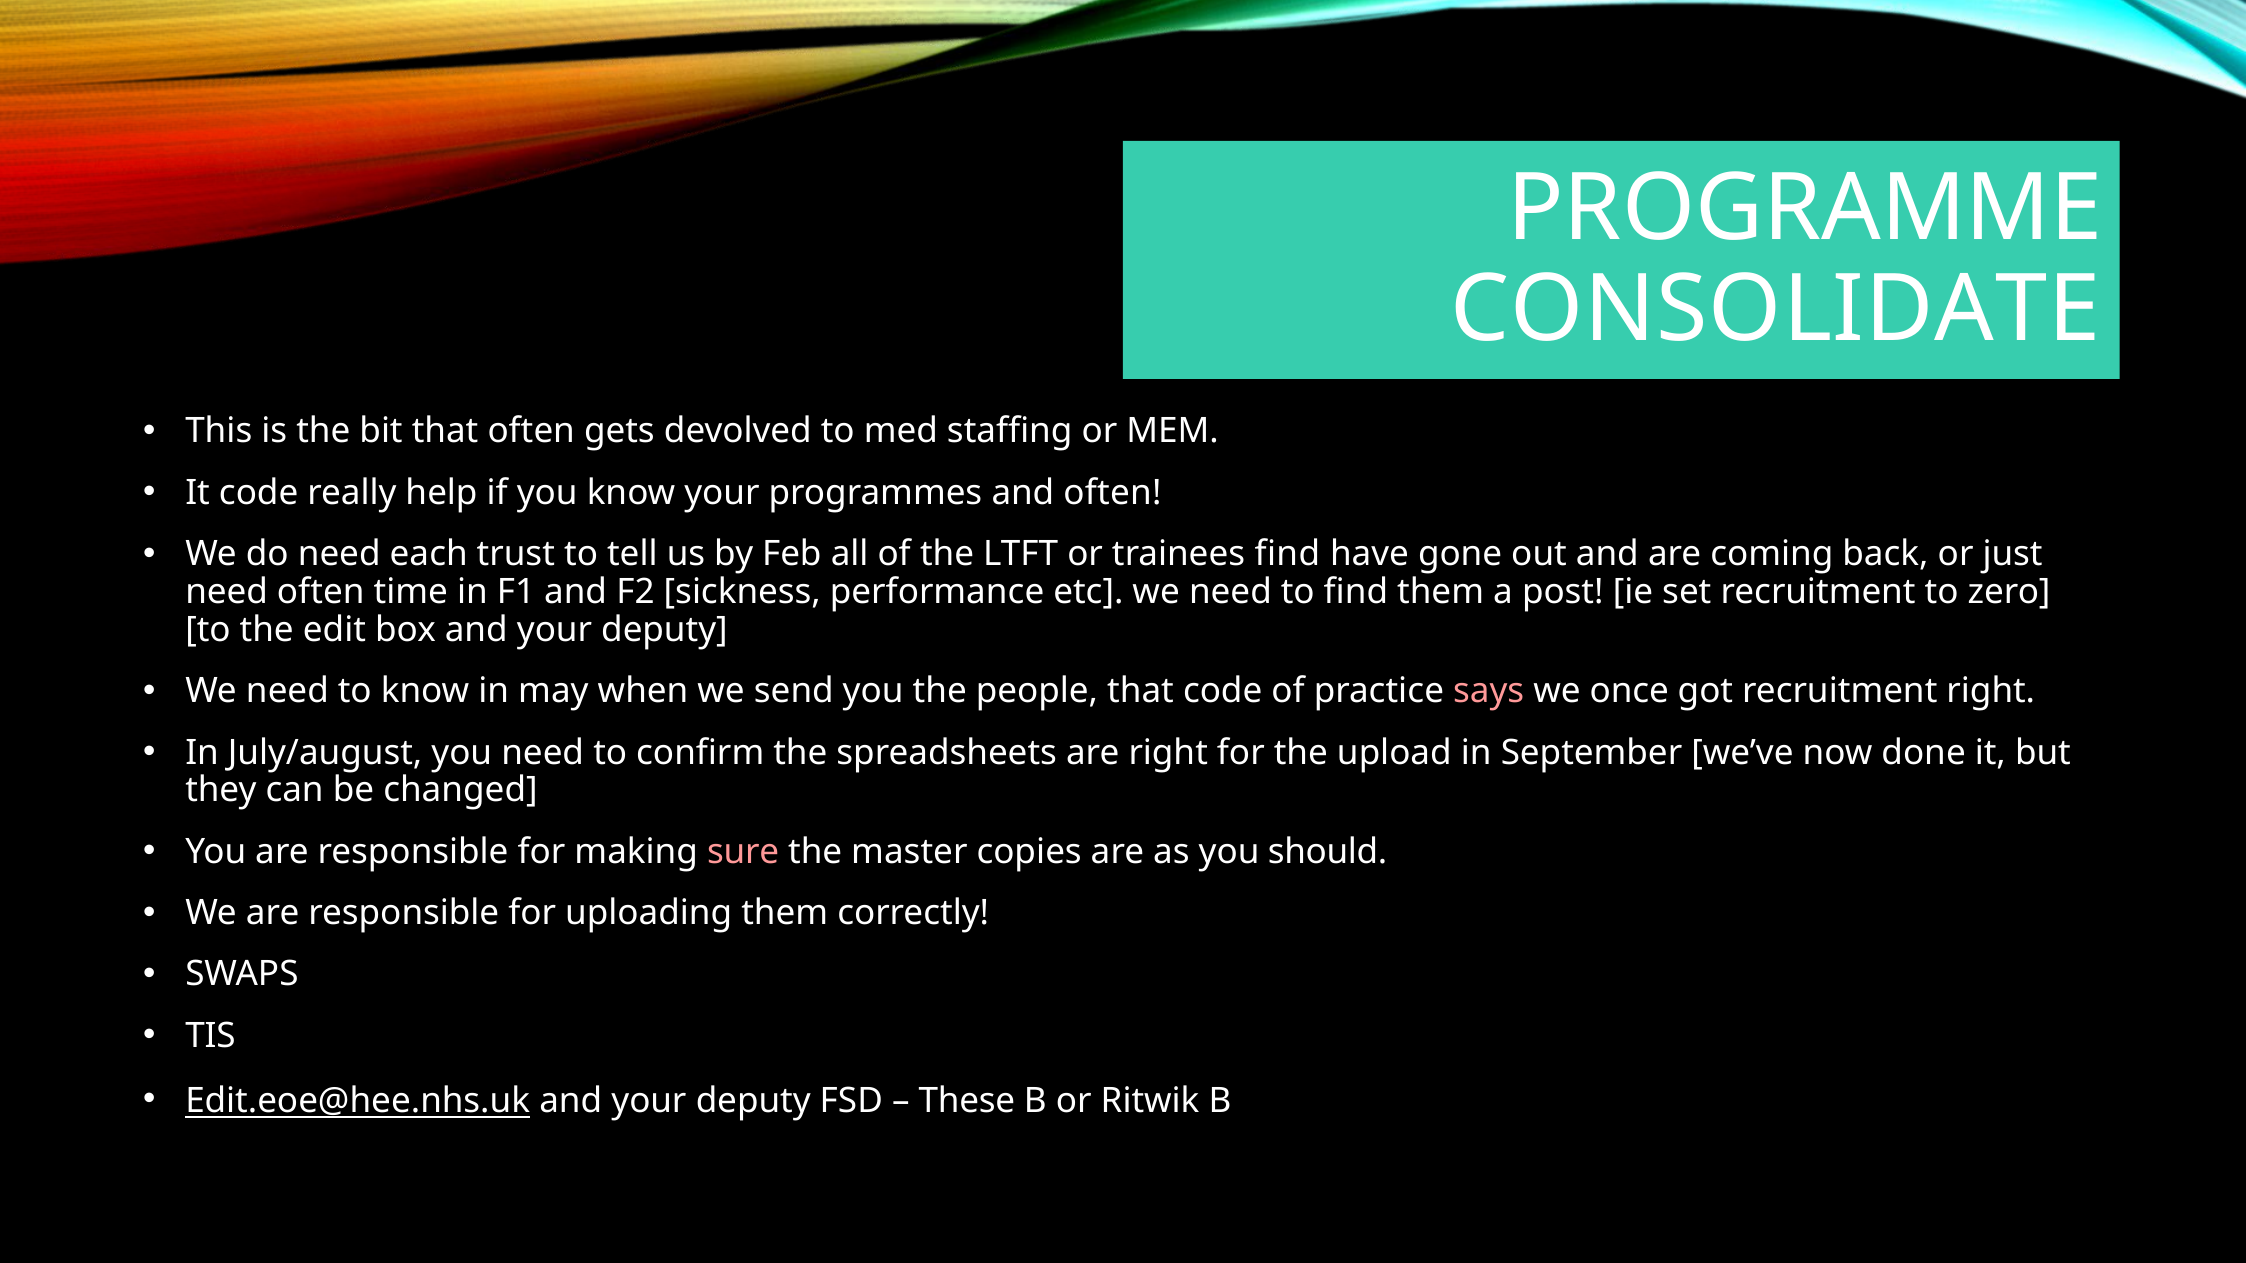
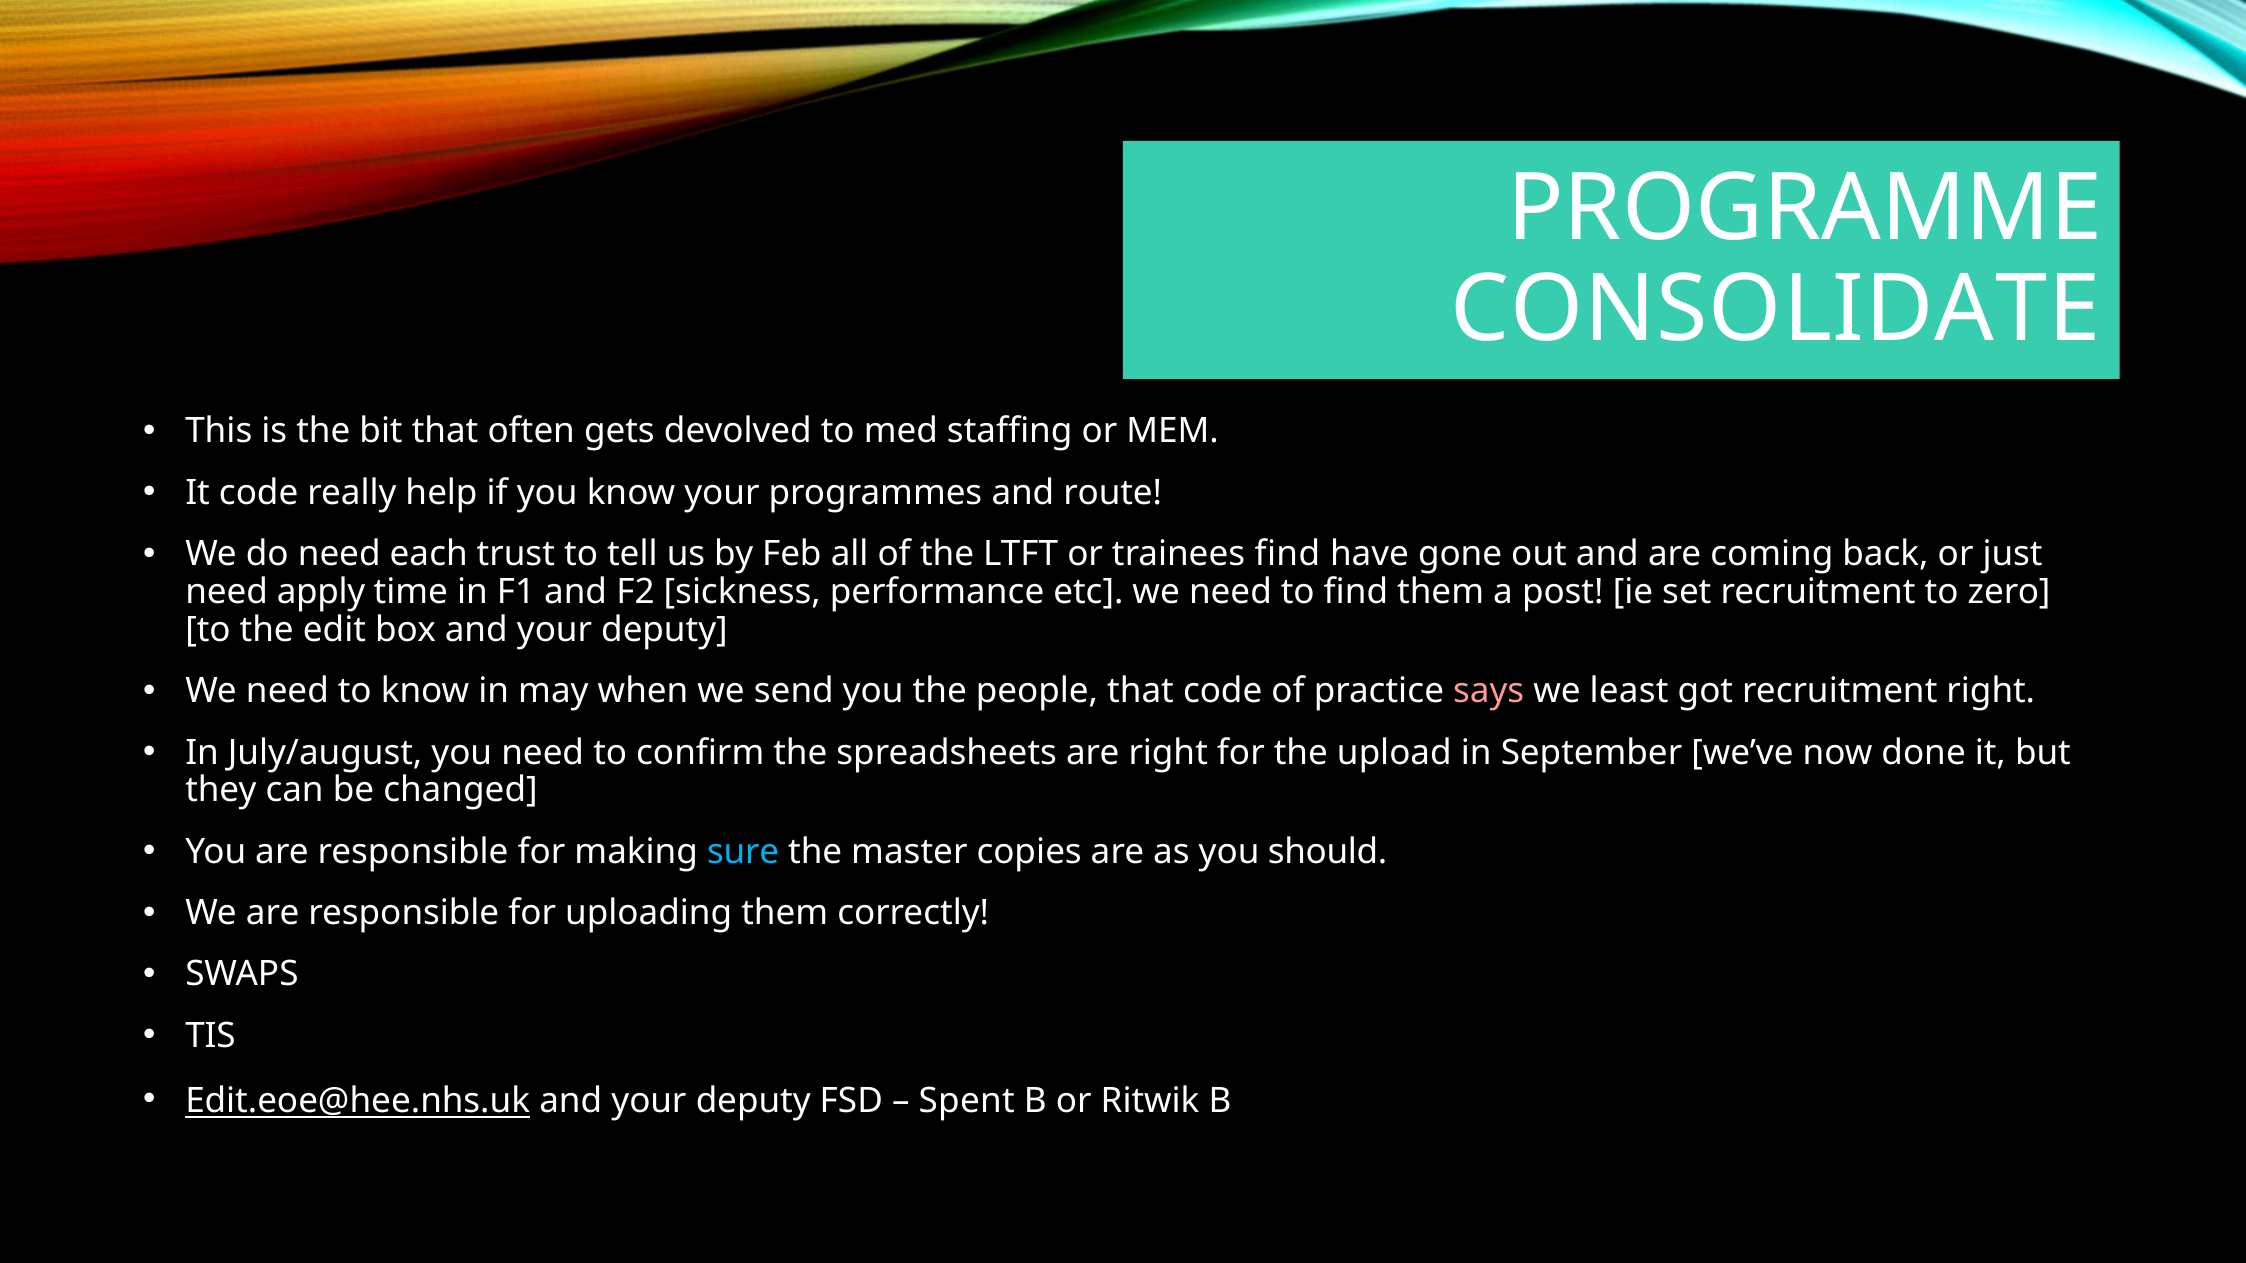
and often: often -> route (1113, 493)
need often: often -> apply (321, 592)
once: once -> least (1629, 691)
sure colour: pink -> light blue (743, 852)
These: These -> Spent (967, 1102)
